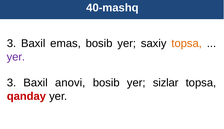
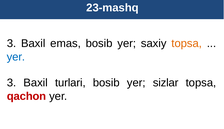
40-mashq: 40-mashq -> 23-mashq (112, 8)
yer colour: purple -> blue (16, 57)
anovi: anovi -> turlari (70, 83)
qanday: qanday -> qachon (27, 96)
